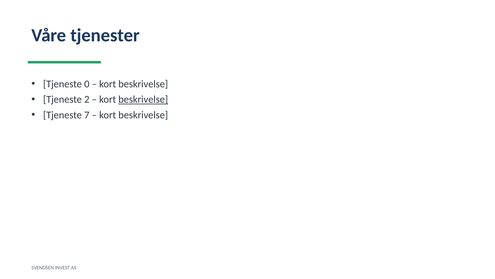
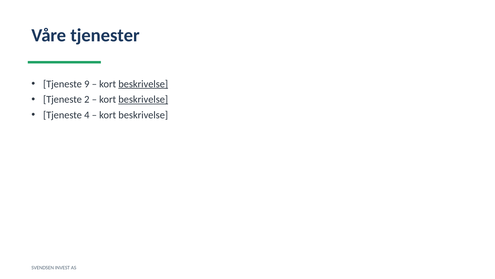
0: 0 -> 9 (87, 84)
beskrivelse underline: none -> present (143, 84)
7: 7 -> 4 (87, 115)
